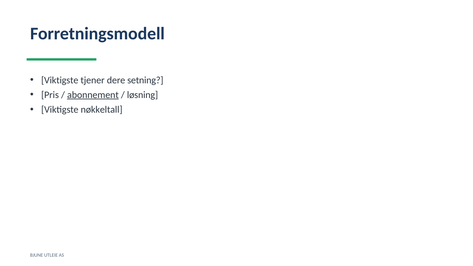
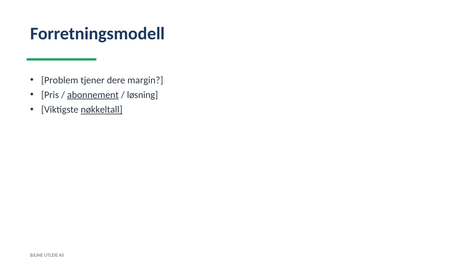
Viktigste: Viktigste -> Problem (60, 80)
setning: setning -> margin (145, 80)
nøkkeltall underline: none -> present (102, 110)
